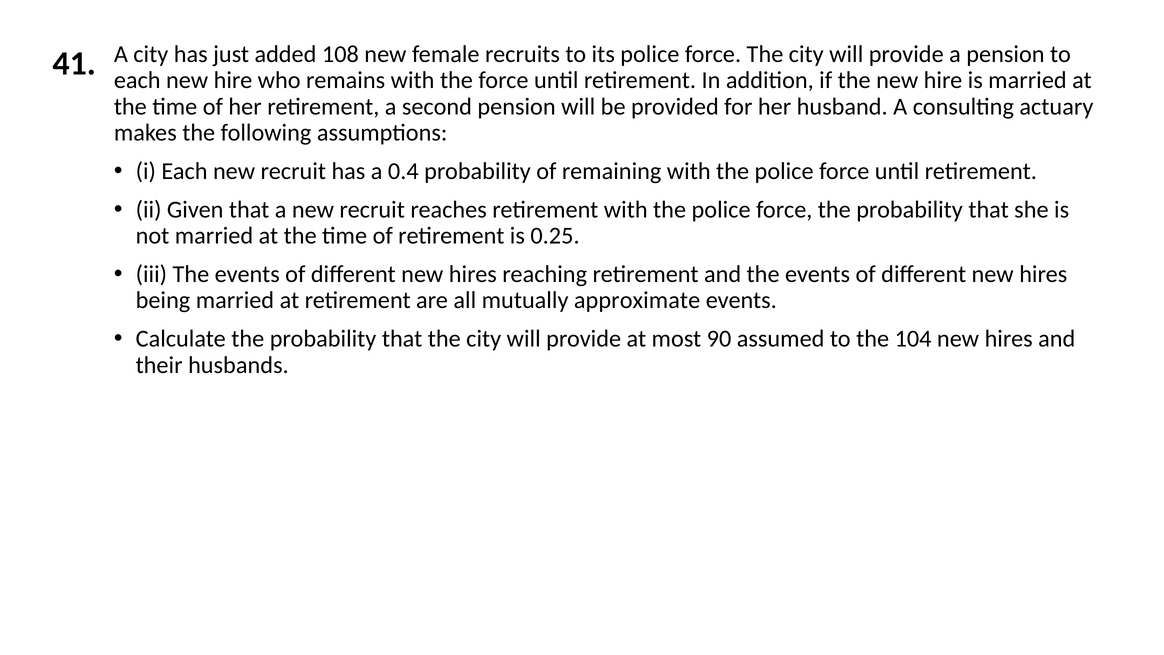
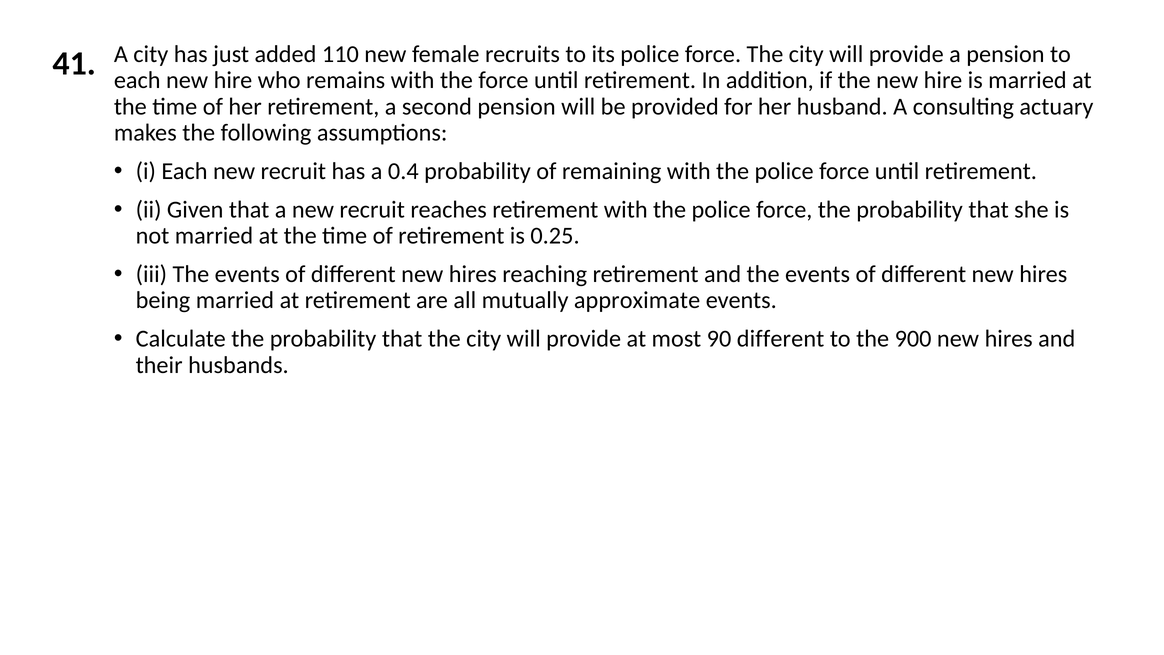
108: 108 -> 110 (340, 54)
90 assumed: assumed -> different (781, 339)
104: 104 -> 900 (913, 339)
